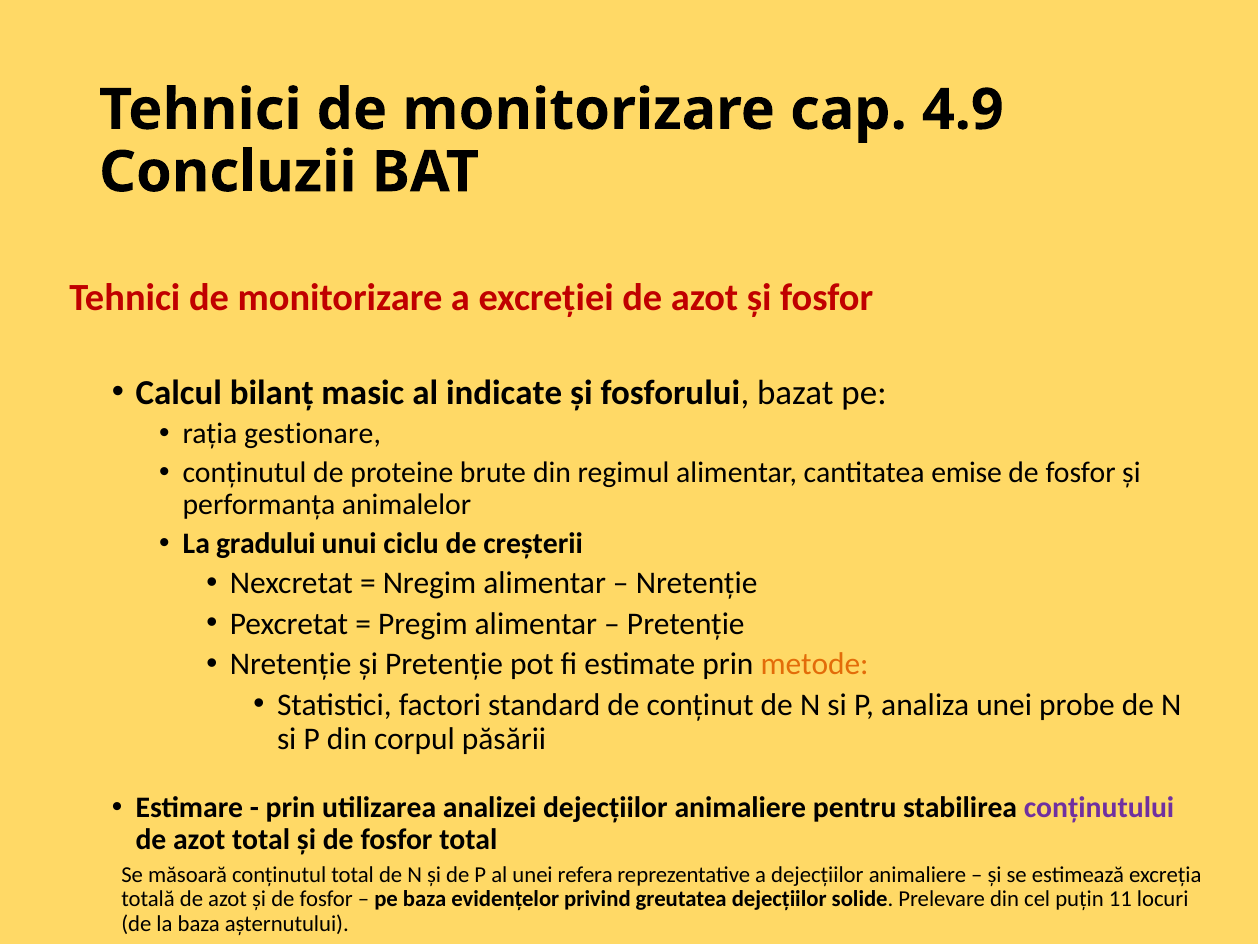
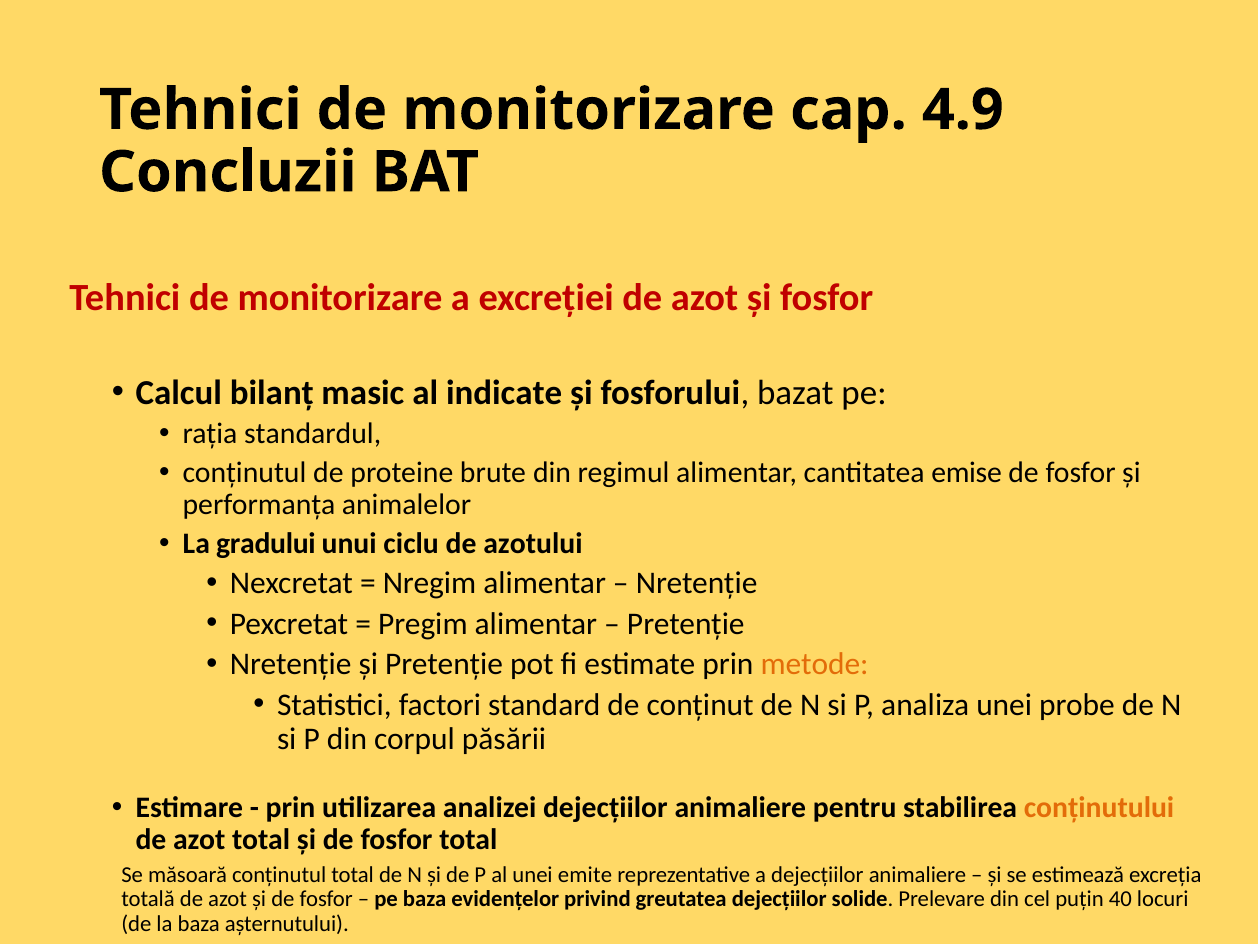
gestionare: gestionare -> standardul (313, 434)
creșterii: creșterii -> azotului (533, 543)
conținutului colour: purple -> orange (1099, 807)
refera: refera -> emite (585, 874)
11: 11 -> 40 (1120, 899)
